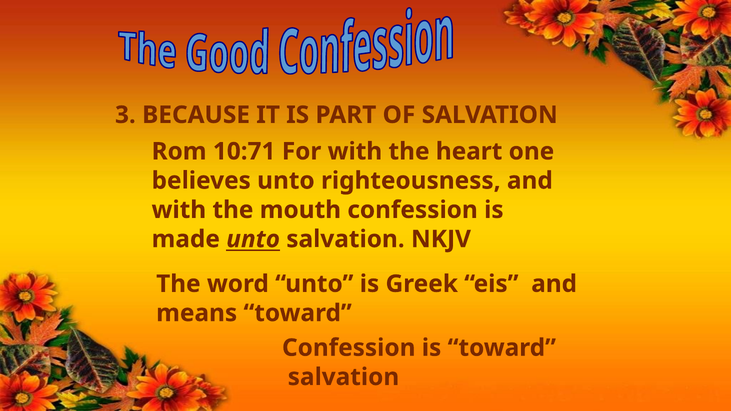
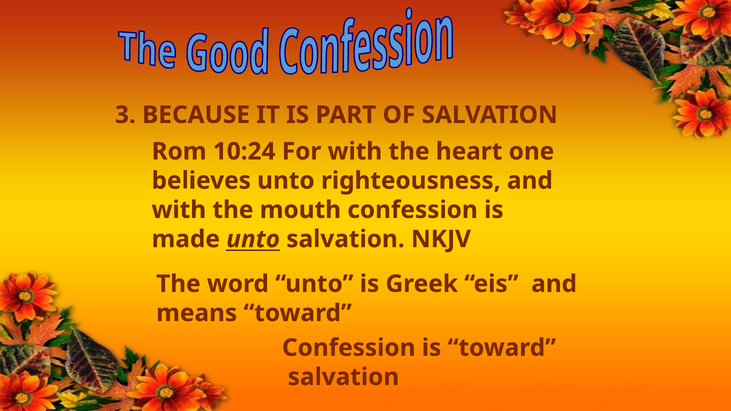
10:71: 10:71 -> 10:24 (244, 152)
